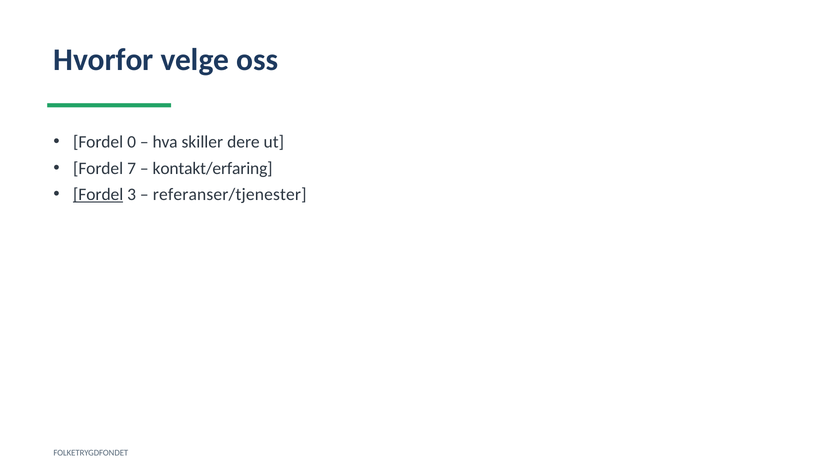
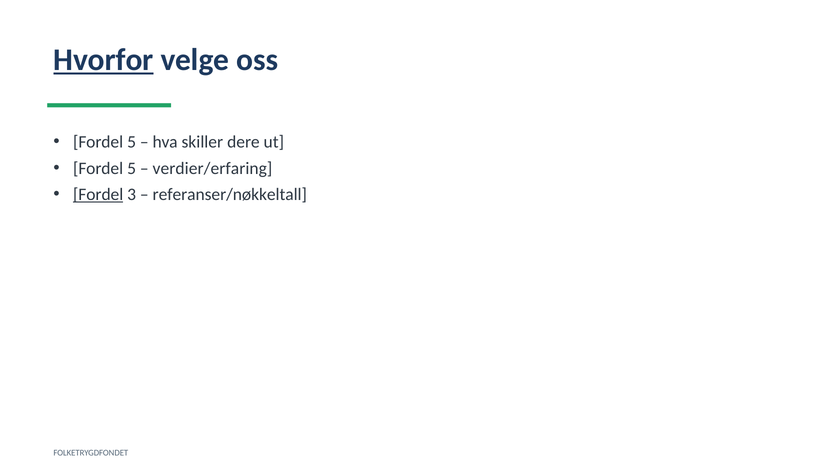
Hvorfor underline: none -> present (103, 60)
0: 0 -> 5 (132, 142)
7: 7 -> 5 (132, 168)
kontakt/erfaring: kontakt/erfaring -> verdier/erfaring (212, 168)
referanser/tjenester: referanser/tjenester -> referanser/nøkkeltall (230, 195)
